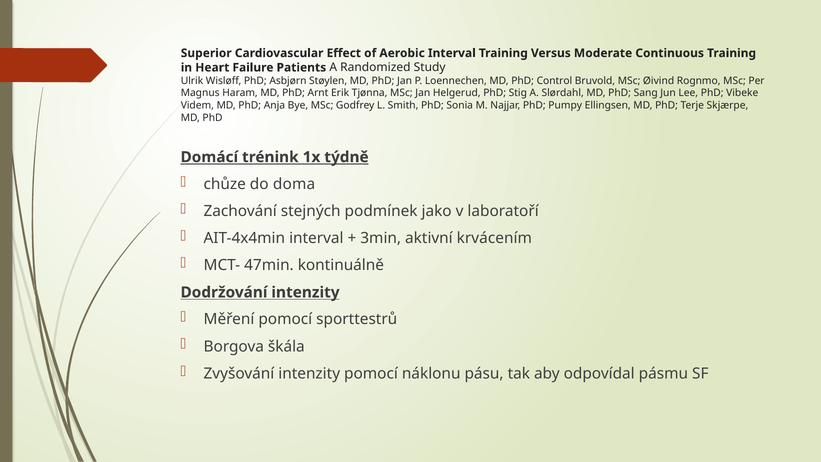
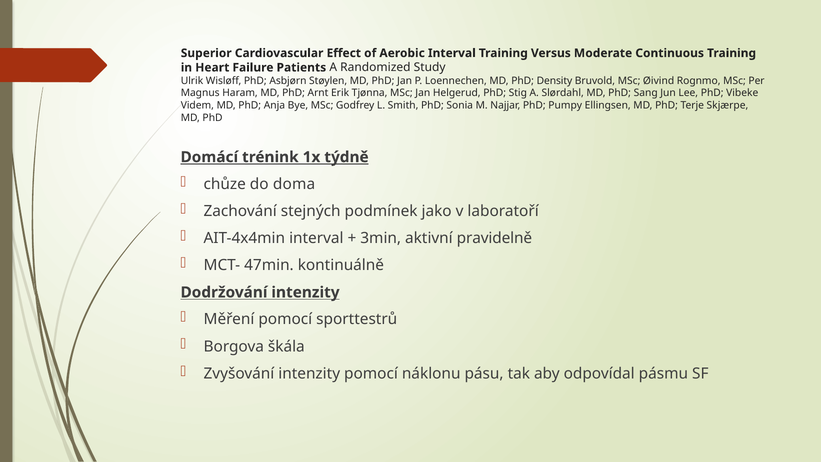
Control: Control -> Density (554, 81)
krvácením: krvácením -> pravidelně (494, 238)
